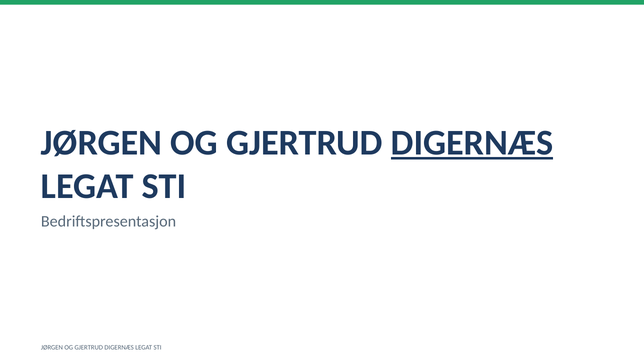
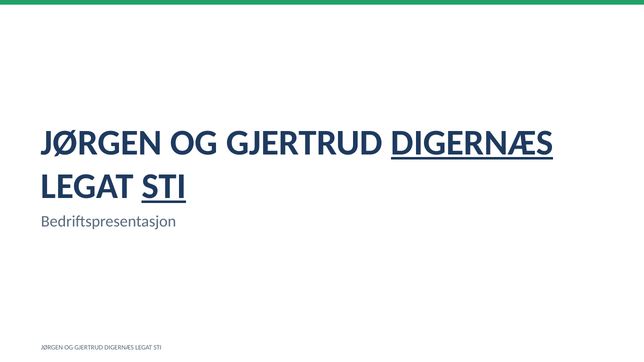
STI underline: none -> present (164, 186)
